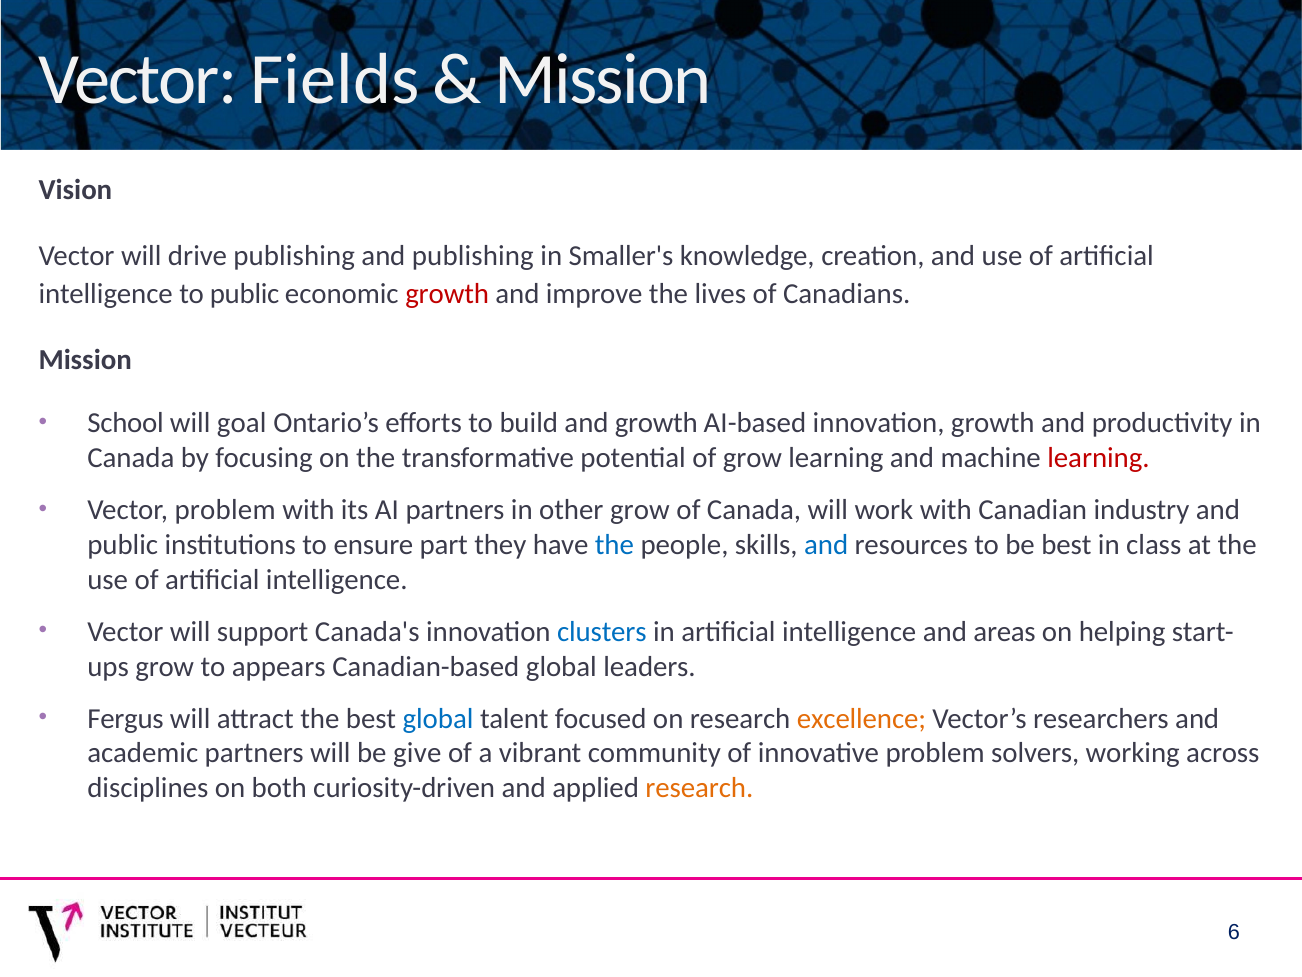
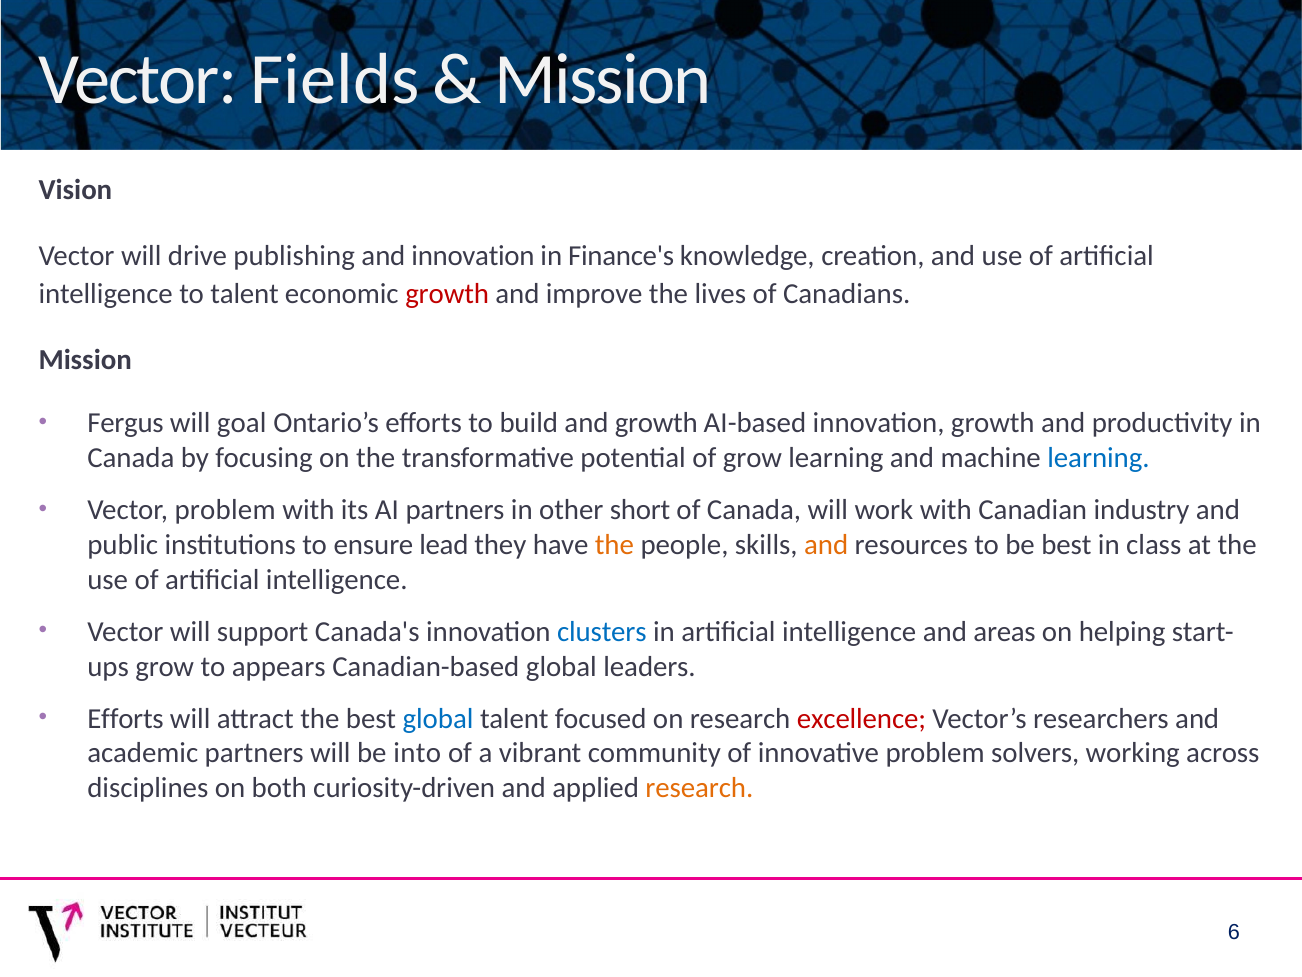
and publishing: publishing -> innovation (473, 256)
Smaller's: Smaller's -> Finance's (621, 256)
to public: public -> talent (245, 294)
School: School -> Fergus (126, 423)
learning colour: red -> blue (1099, 458)
other grow: grow -> short (640, 510)
part: part -> lead (444, 545)
the colour: blue -> orange (614, 545)
and colour: blue -> orange (826, 545)
Fergus: Fergus -> Efforts (126, 718)
excellence colour: orange -> red (861, 718)
give: give -> into (417, 753)
